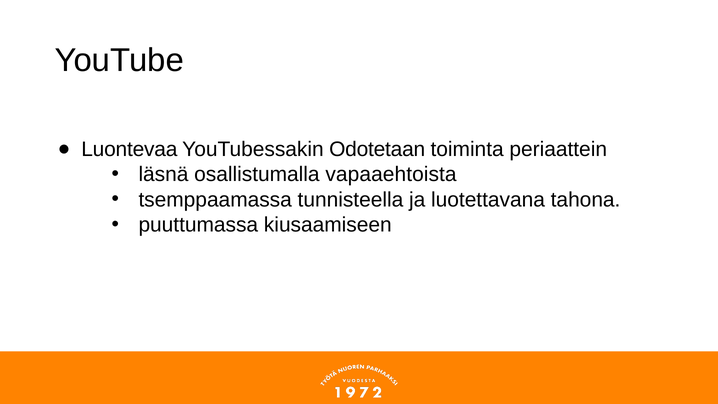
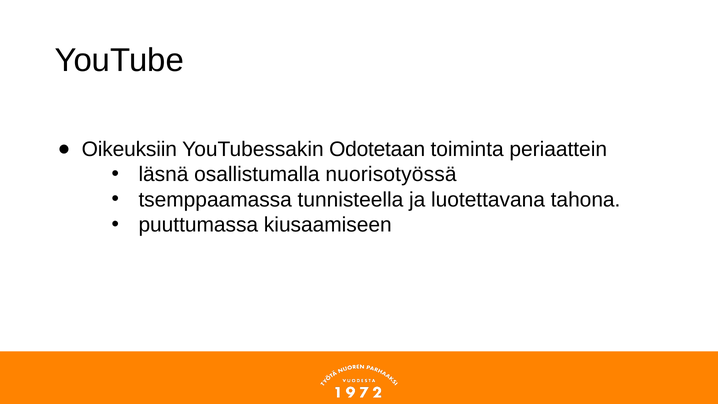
Luontevaa: Luontevaa -> Oikeuksiin (129, 149)
vapaaehtoista: vapaaehtoista -> nuorisotyössä (391, 175)
